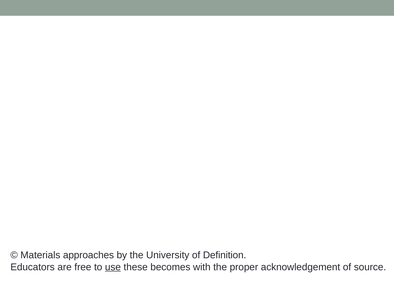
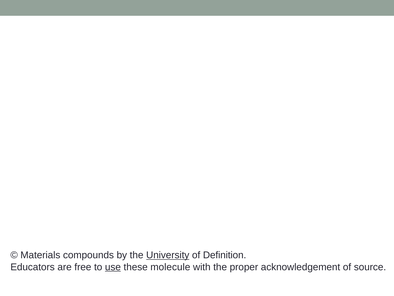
approaches: approaches -> compounds (88, 255)
University underline: none -> present (168, 255)
becomes: becomes -> molecule (170, 267)
